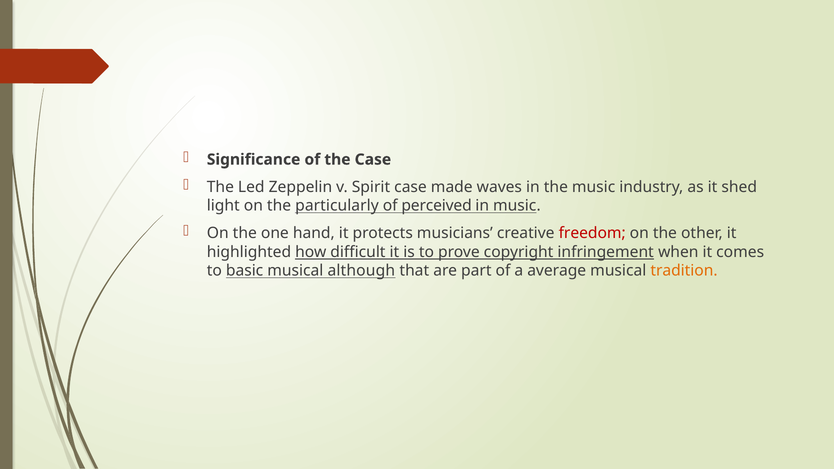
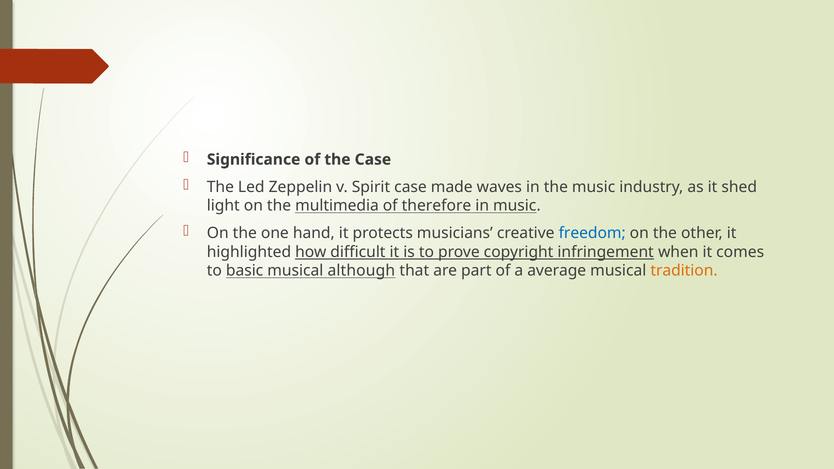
particularly: particularly -> multimedia (337, 206)
perceived: perceived -> therefore (436, 206)
freedom colour: red -> blue (592, 233)
